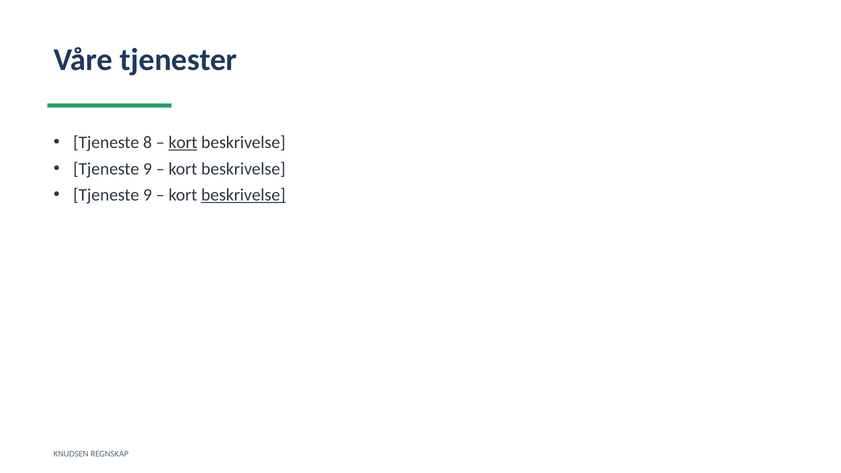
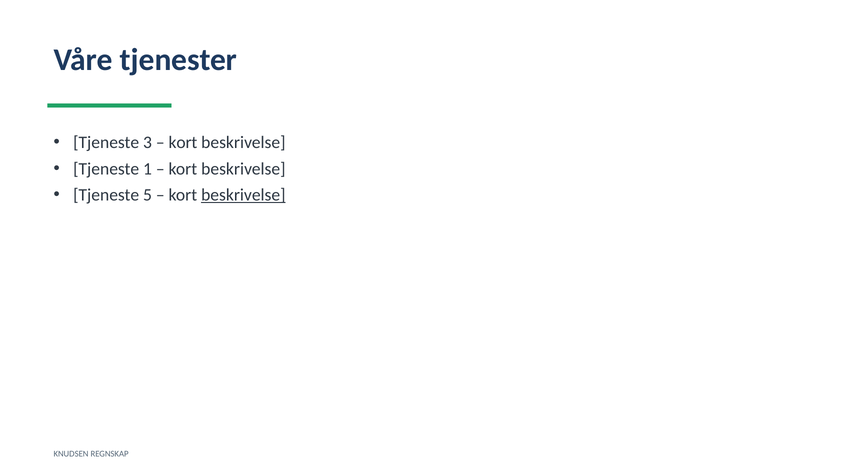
8: 8 -> 3 (147, 142)
kort underline: present -> none (183, 142)
9: 9 -> 1 (147, 169)
9: 9 -> 5 (147, 195)
